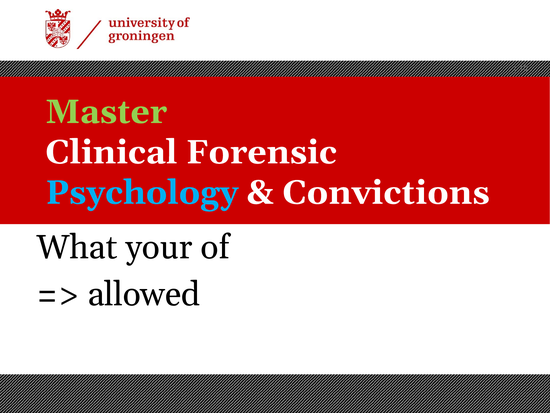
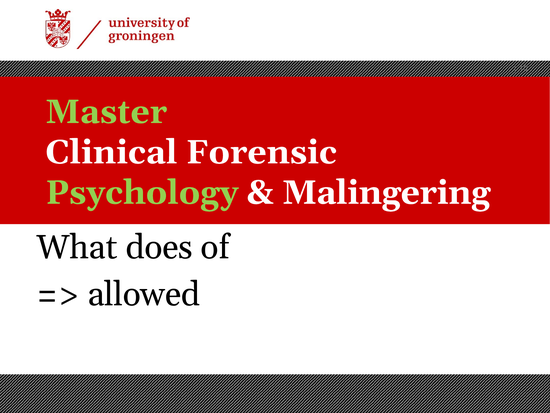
Psychology colour: light blue -> light green (142, 192)
Convictions: Convictions -> Malingering (386, 192)
your: your -> does (159, 247)
